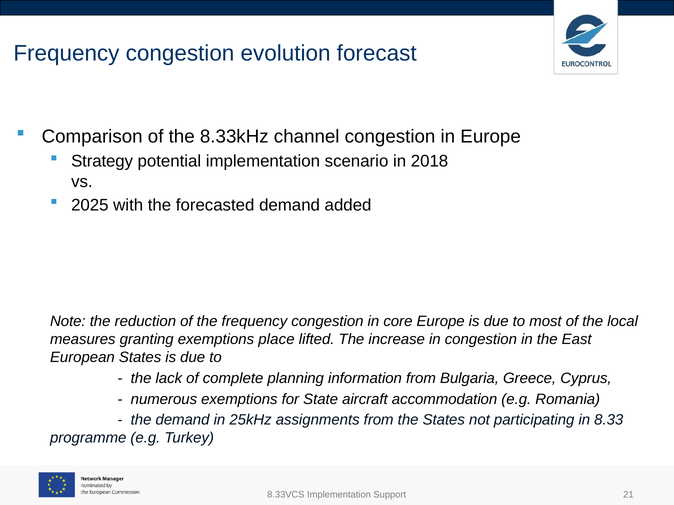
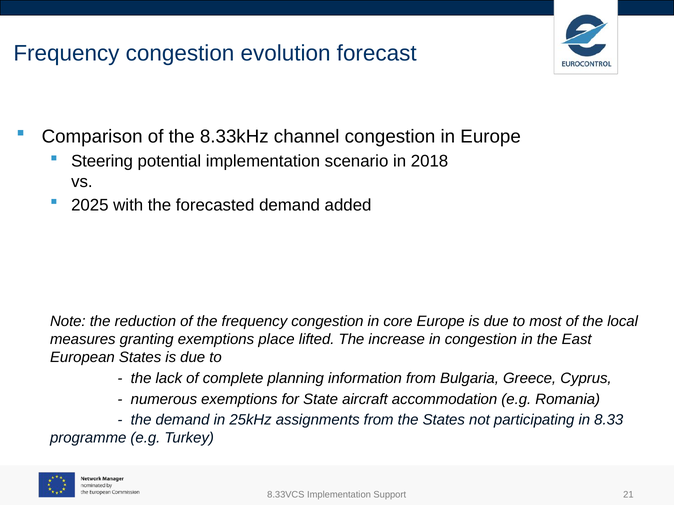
Strategy: Strategy -> Steering (102, 162)
